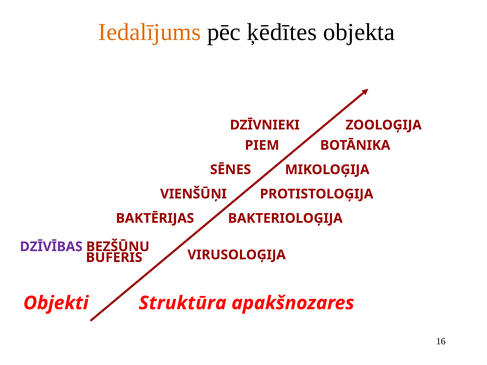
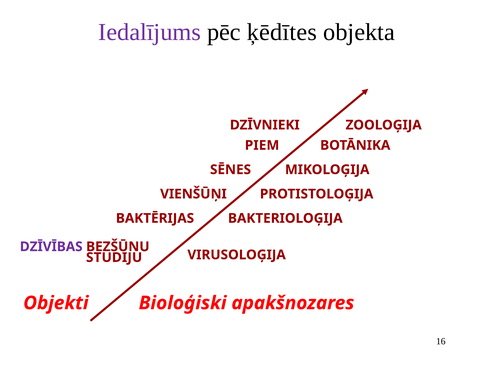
Iedalījums colour: orange -> purple (150, 32)
BUFERIS: BUFERIS -> STUDIJU (114, 258)
Struktūra: Struktūra -> Bioloģiski (183, 303)
